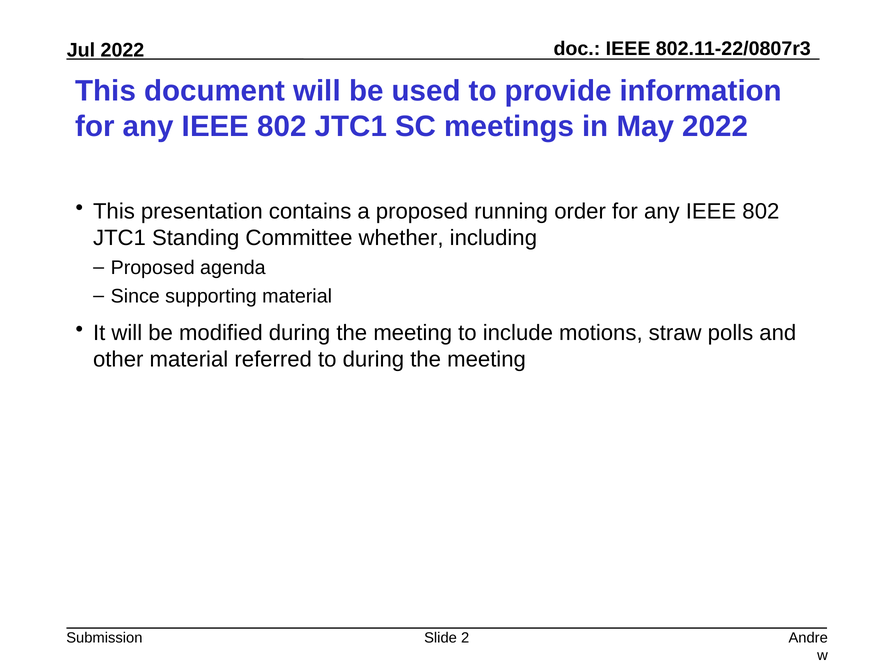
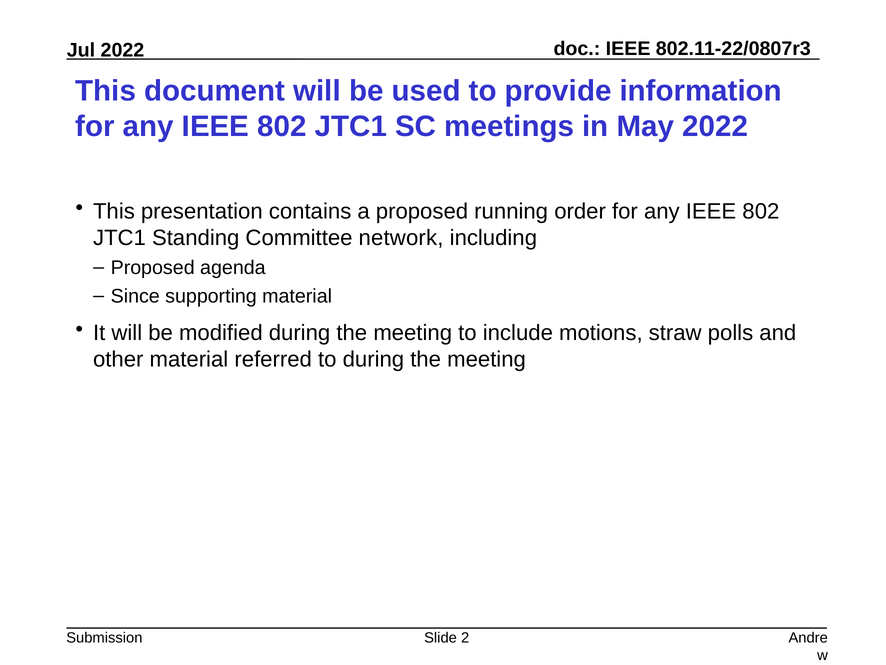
whether: whether -> network (401, 238)
